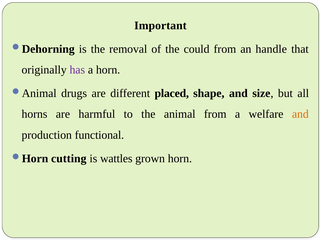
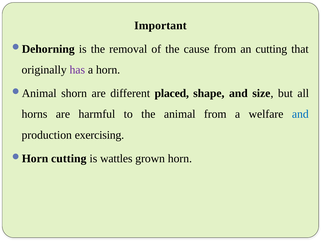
could: could -> cause (197, 49)
an handle: handle -> cutting (271, 49)
drugs: drugs -> shorn (74, 93)
and colour: orange -> blue (300, 114)
functional: functional -> exercising (99, 135)
